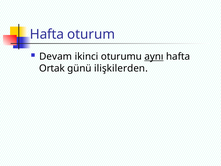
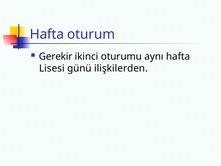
Devam: Devam -> Gerekir (56, 56)
aynı underline: present -> none (154, 56)
Ortak: Ortak -> Lisesi (52, 68)
